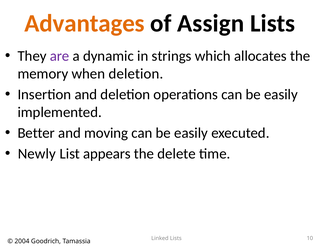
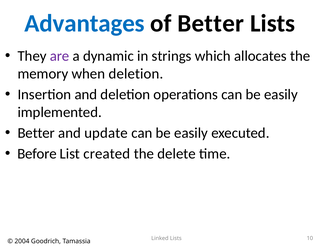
Advantages colour: orange -> blue (84, 23)
of Assign: Assign -> Better (211, 23)
moving: moving -> update (106, 133)
Newly: Newly -> Before (37, 154)
appears: appears -> created (107, 154)
